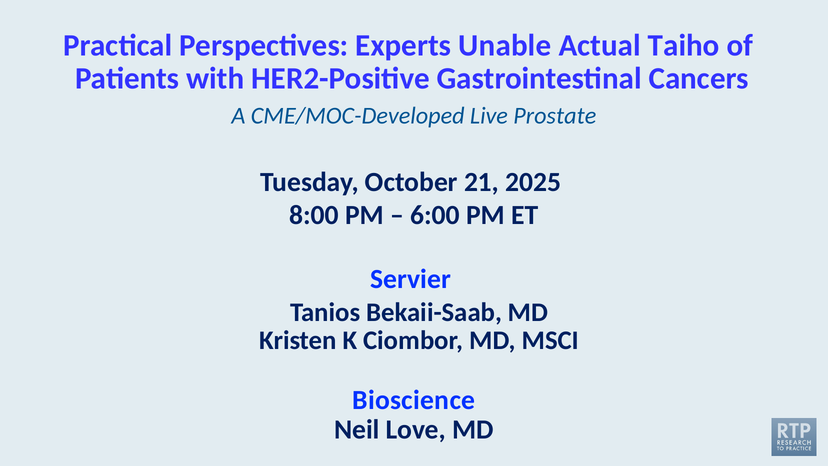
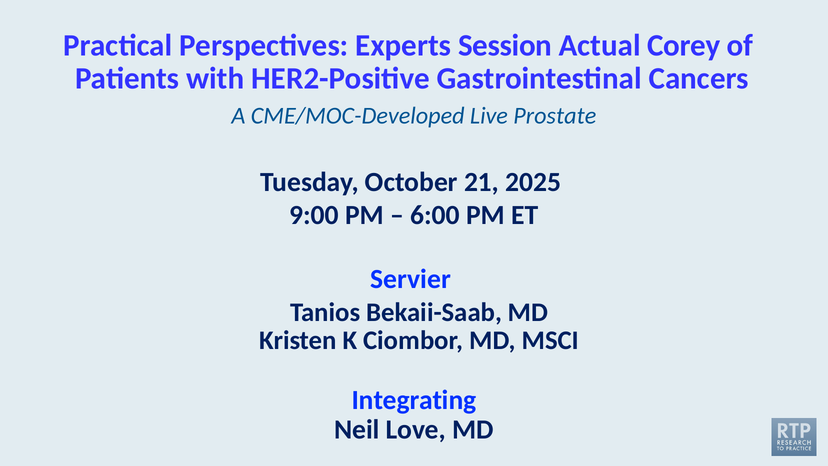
Unable: Unable -> Session (505, 46)
Taiho: Taiho -> Corey (684, 46)
8:00: 8:00 -> 9:00 (314, 215)
Bioscience: Bioscience -> Integrating (414, 400)
